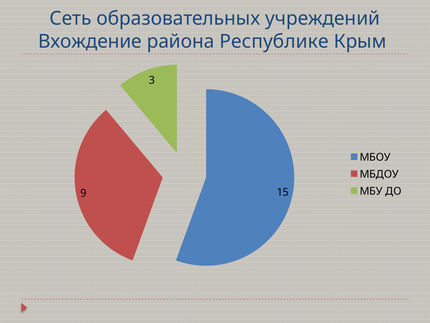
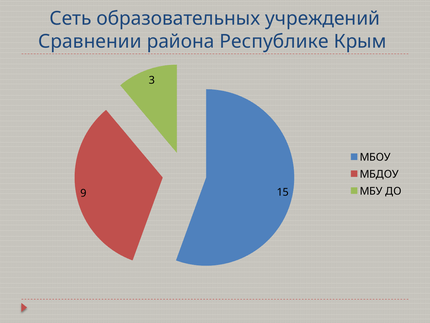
Вхождение: Вхождение -> Сравнении (90, 41)
